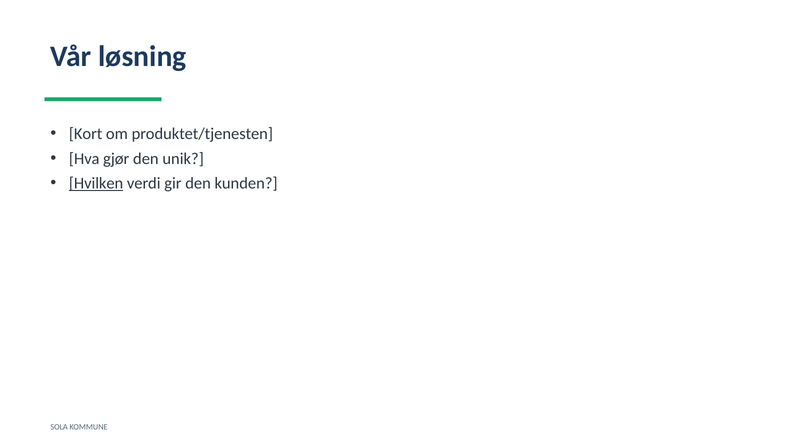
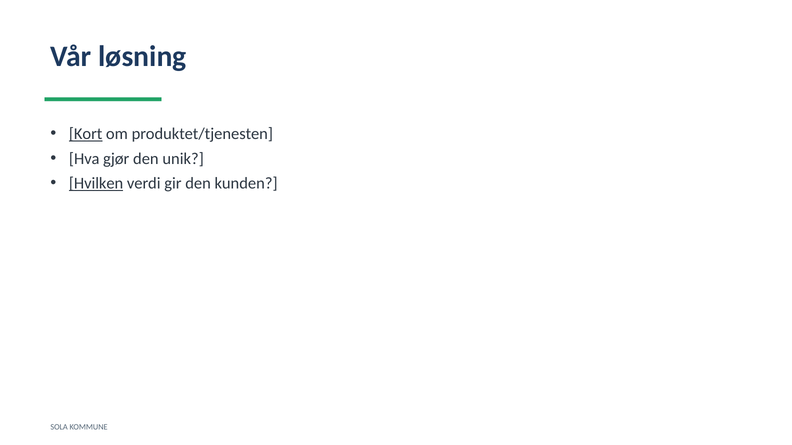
Kort underline: none -> present (86, 134)
